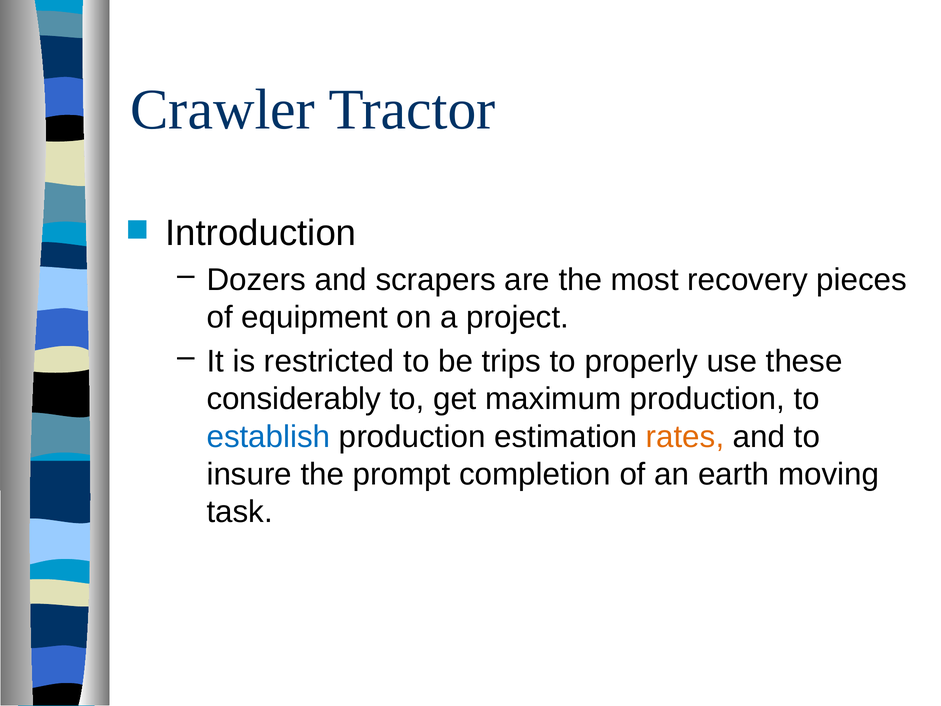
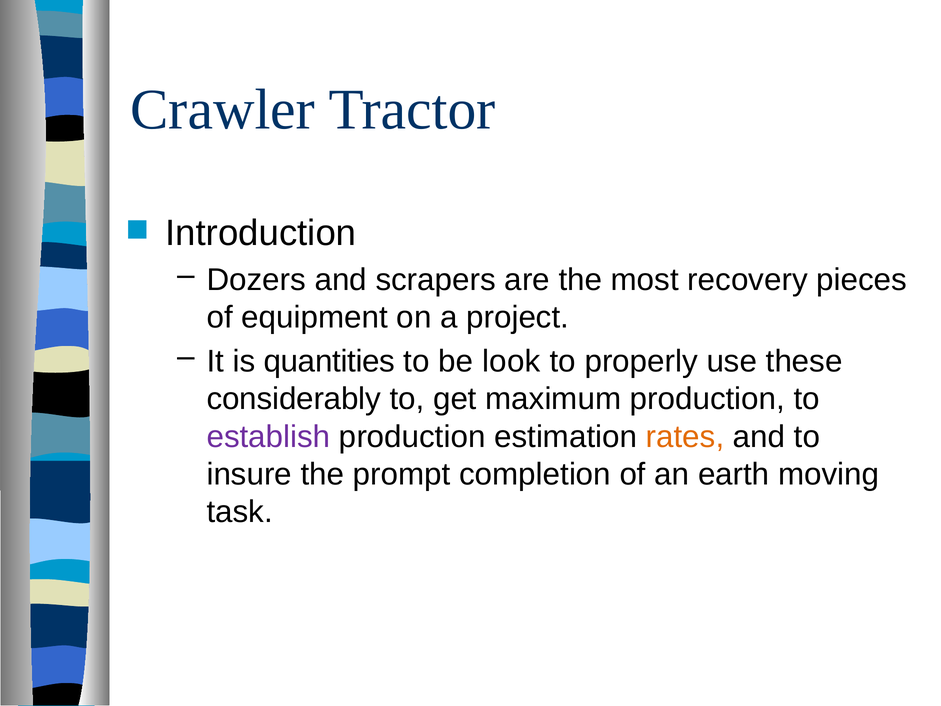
restricted: restricted -> quantities (329, 361)
trips: trips -> look (511, 361)
establish colour: blue -> purple (269, 437)
